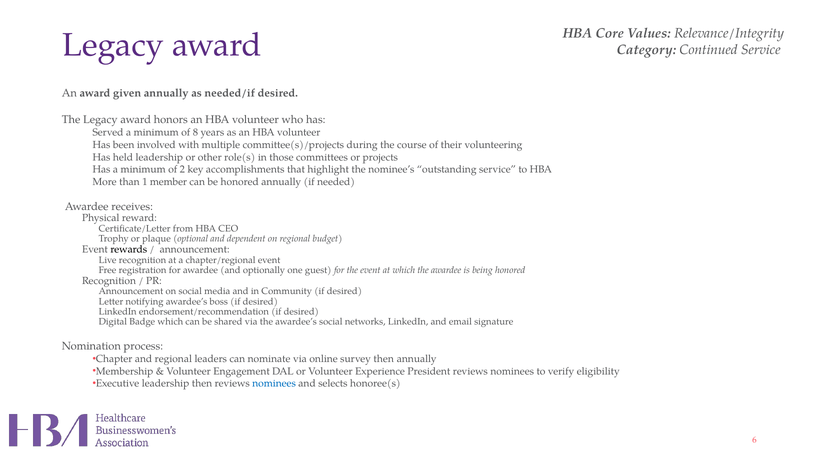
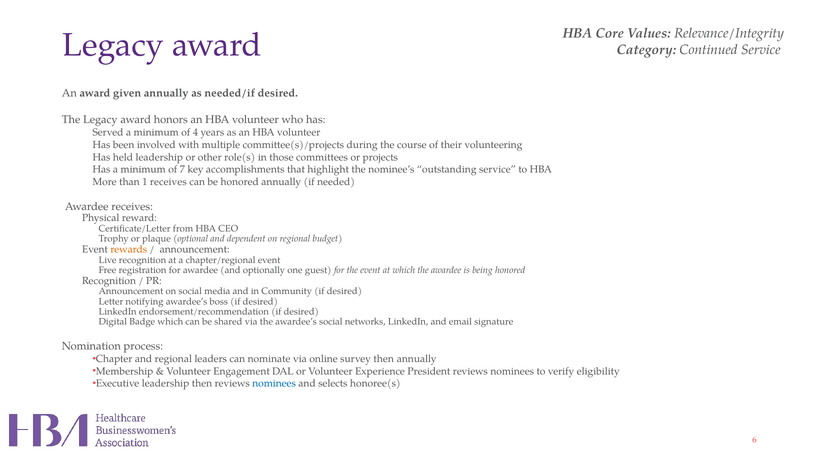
8: 8 -> 4 (195, 132)
2: 2 -> 7 (182, 169)
1 member: member -> receives (168, 182)
rewards colour: black -> orange (129, 249)
